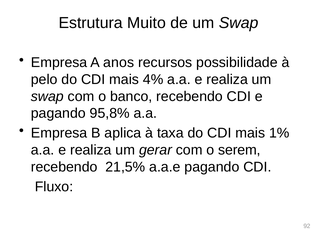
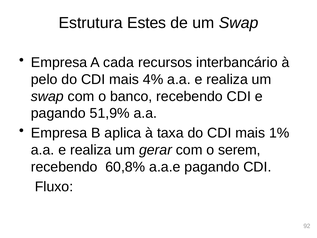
Muito: Muito -> Estes (147, 23)
anos: anos -> cada (119, 62)
possibilidade: possibilidade -> interbancário (237, 62)
95,8%: 95,8% -> 51,9% (110, 113)
21,5%: 21,5% -> 60,8% (125, 167)
